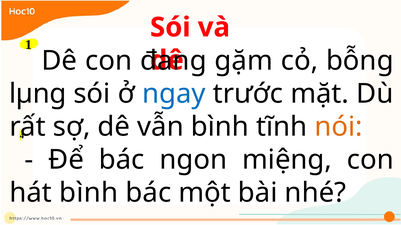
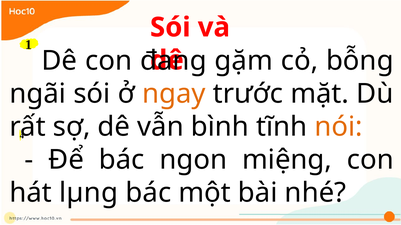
lµng: lµng -> ngãi (38, 94)
ngay colour: blue -> orange (174, 94)
hát bình: bình -> lµng (89, 193)
